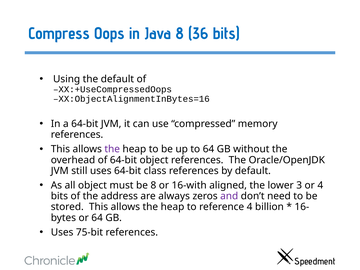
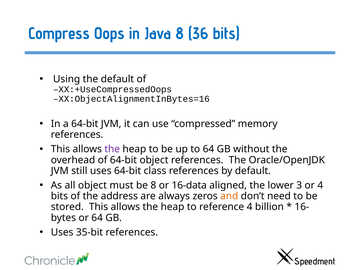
16-with: 16-with -> 16-data (189, 185)
and colour: purple -> orange (229, 196)
75-bit: 75-bit -> 35-bit (90, 232)
